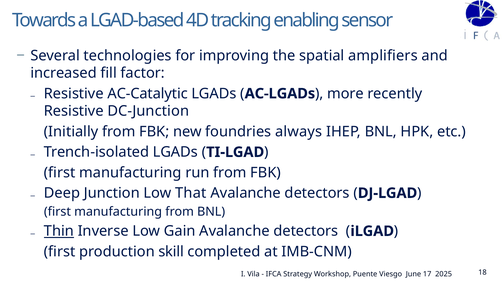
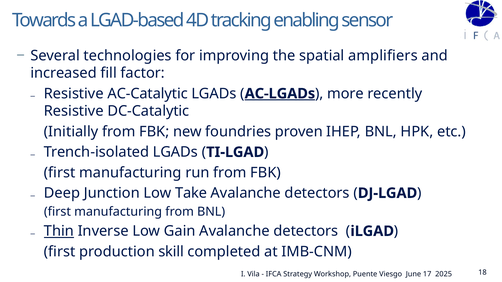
AC-LGADs underline: none -> present (280, 94)
DC-Junction: DC-Junction -> DC-Catalytic (148, 111)
always: always -> proven (299, 132)
That: That -> Take (191, 193)
